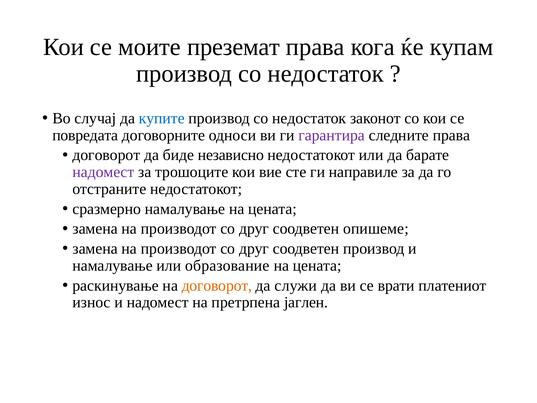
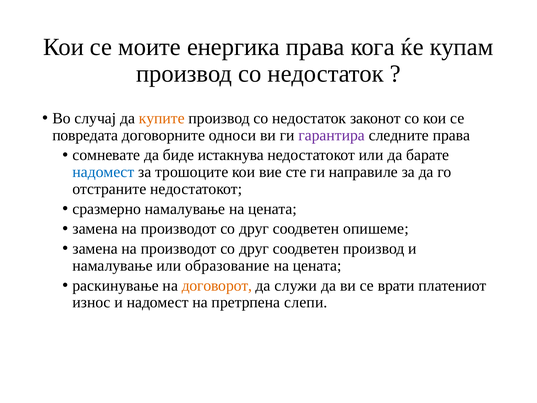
преземат: преземат -> енергика (233, 47)
купите colour: blue -> orange (162, 118)
договорот: договорот -> сомневате (106, 155)
независно: независно -> истакнува (231, 155)
надомест colour: purple -> blue (103, 172)
јаглен: јаглен -> слепи (306, 302)
